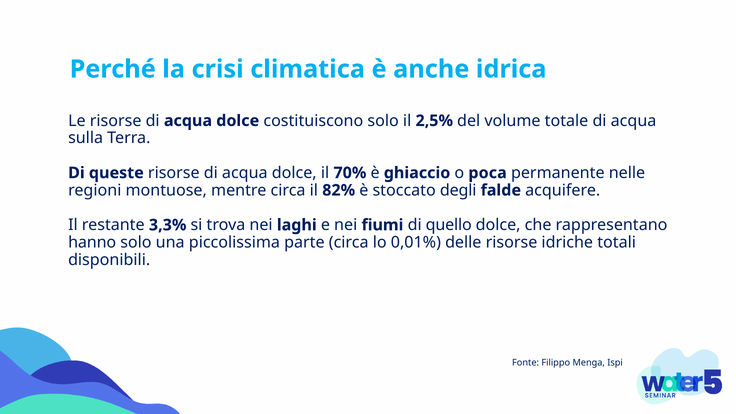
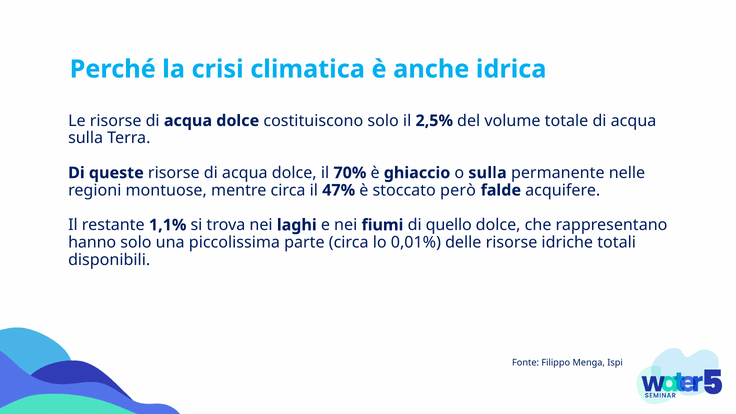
o poca: poca -> sulla (488, 173)
82%: 82% -> 47% (339, 190)
degli: degli -> però (458, 190)
3,3%: 3,3% -> 1,1% (168, 225)
